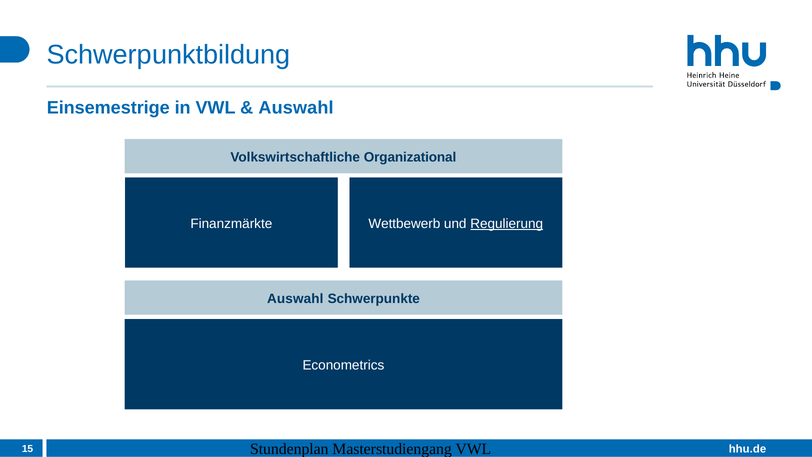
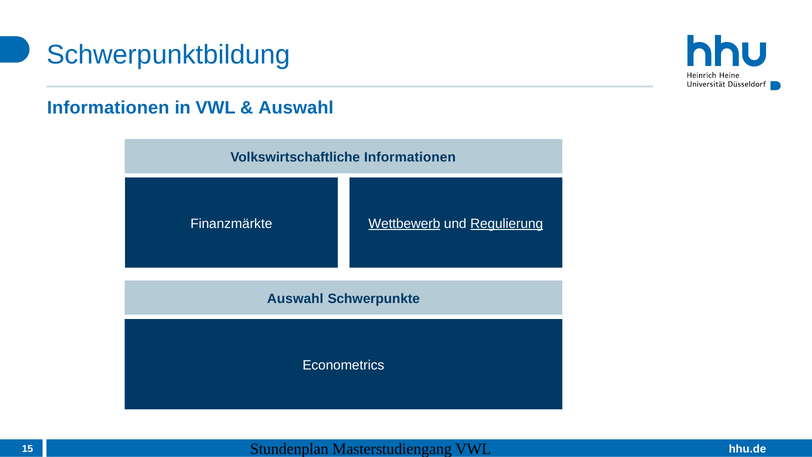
Einsemestrige: Einsemestrige -> Informationen (108, 108)
Volkswirtschaftliche Organizational: Organizational -> Informationen (410, 157)
Wettbewerb underline: none -> present (404, 224)
